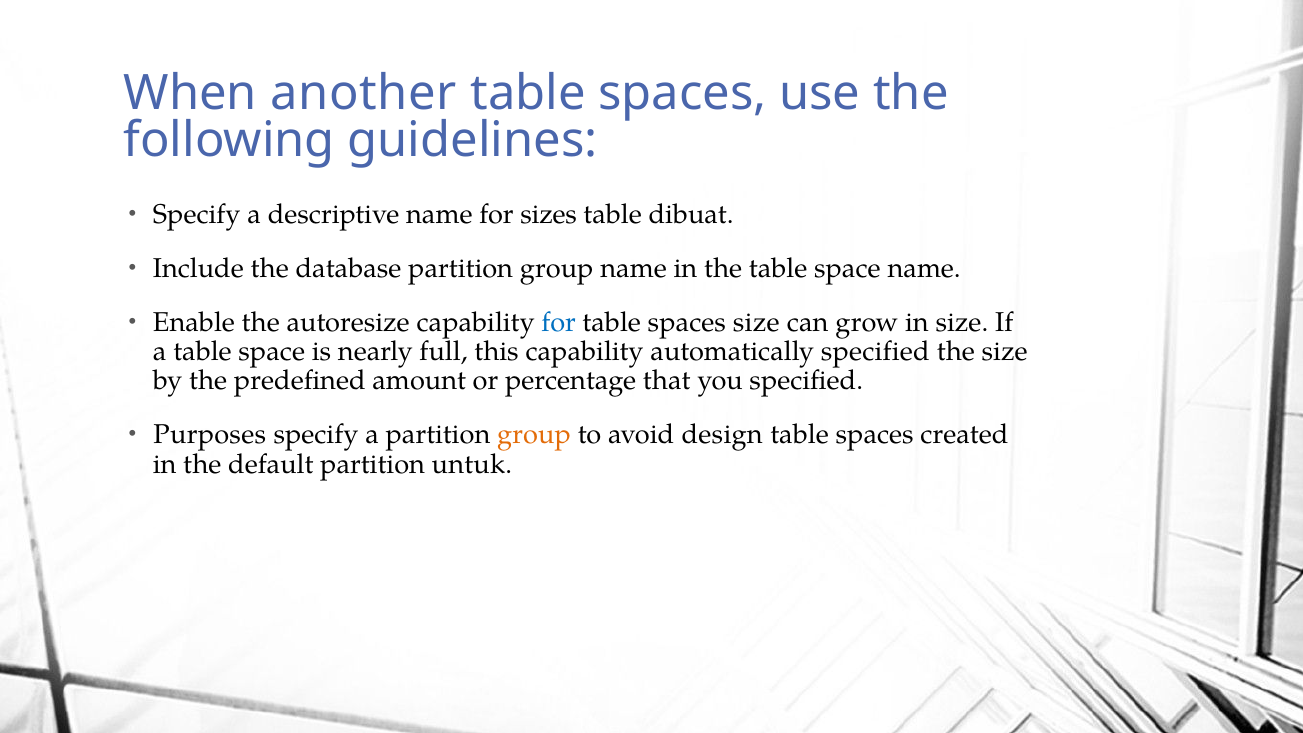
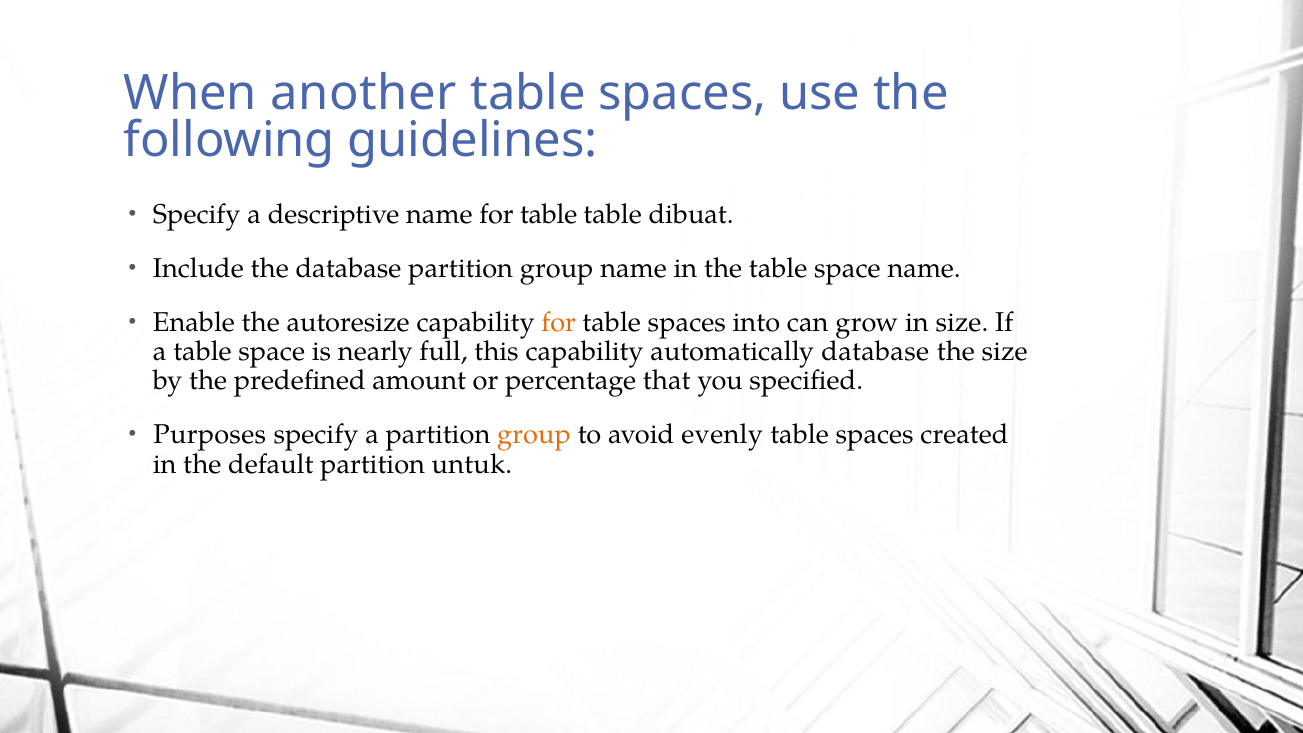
name for sizes: sizes -> table (549, 215)
for colour: blue -> orange (559, 322)
spaces size: size -> into (756, 322)
automatically specified: specified -> database (875, 352)
design: design -> evenly (722, 435)
